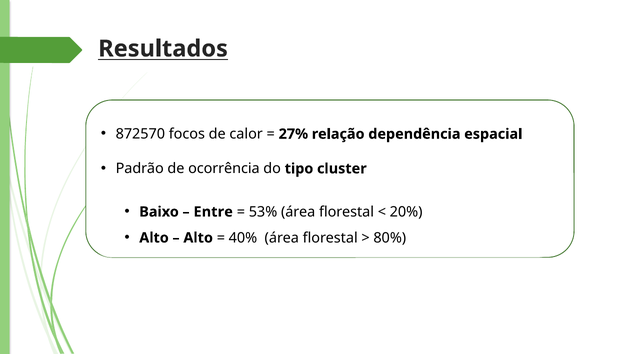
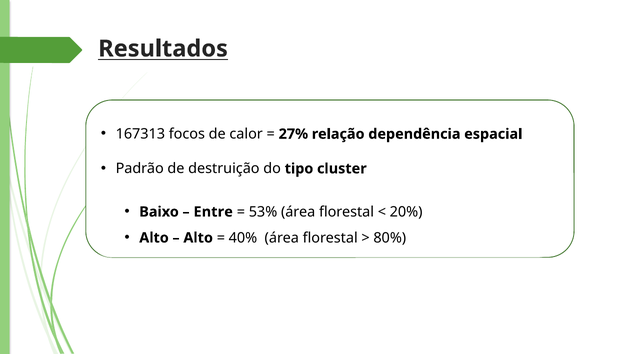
872570: 872570 -> 167313 (140, 134)
ocorrência: ocorrência -> destruição (224, 169)
